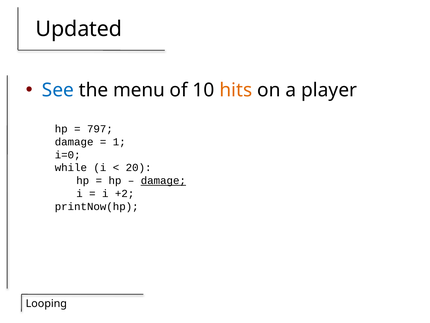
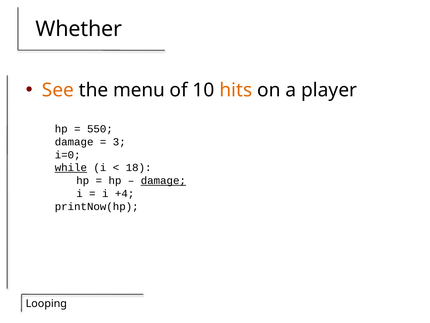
Updated: Updated -> Whether (79, 29)
See colour: blue -> orange (58, 90)
797: 797 -> 550 (100, 129)
1: 1 -> 3 (119, 142)
while underline: none -> present (71, 167)
20: 20 -> 18 (139, 167)
+2: +2 -> +4 (125, 193)
